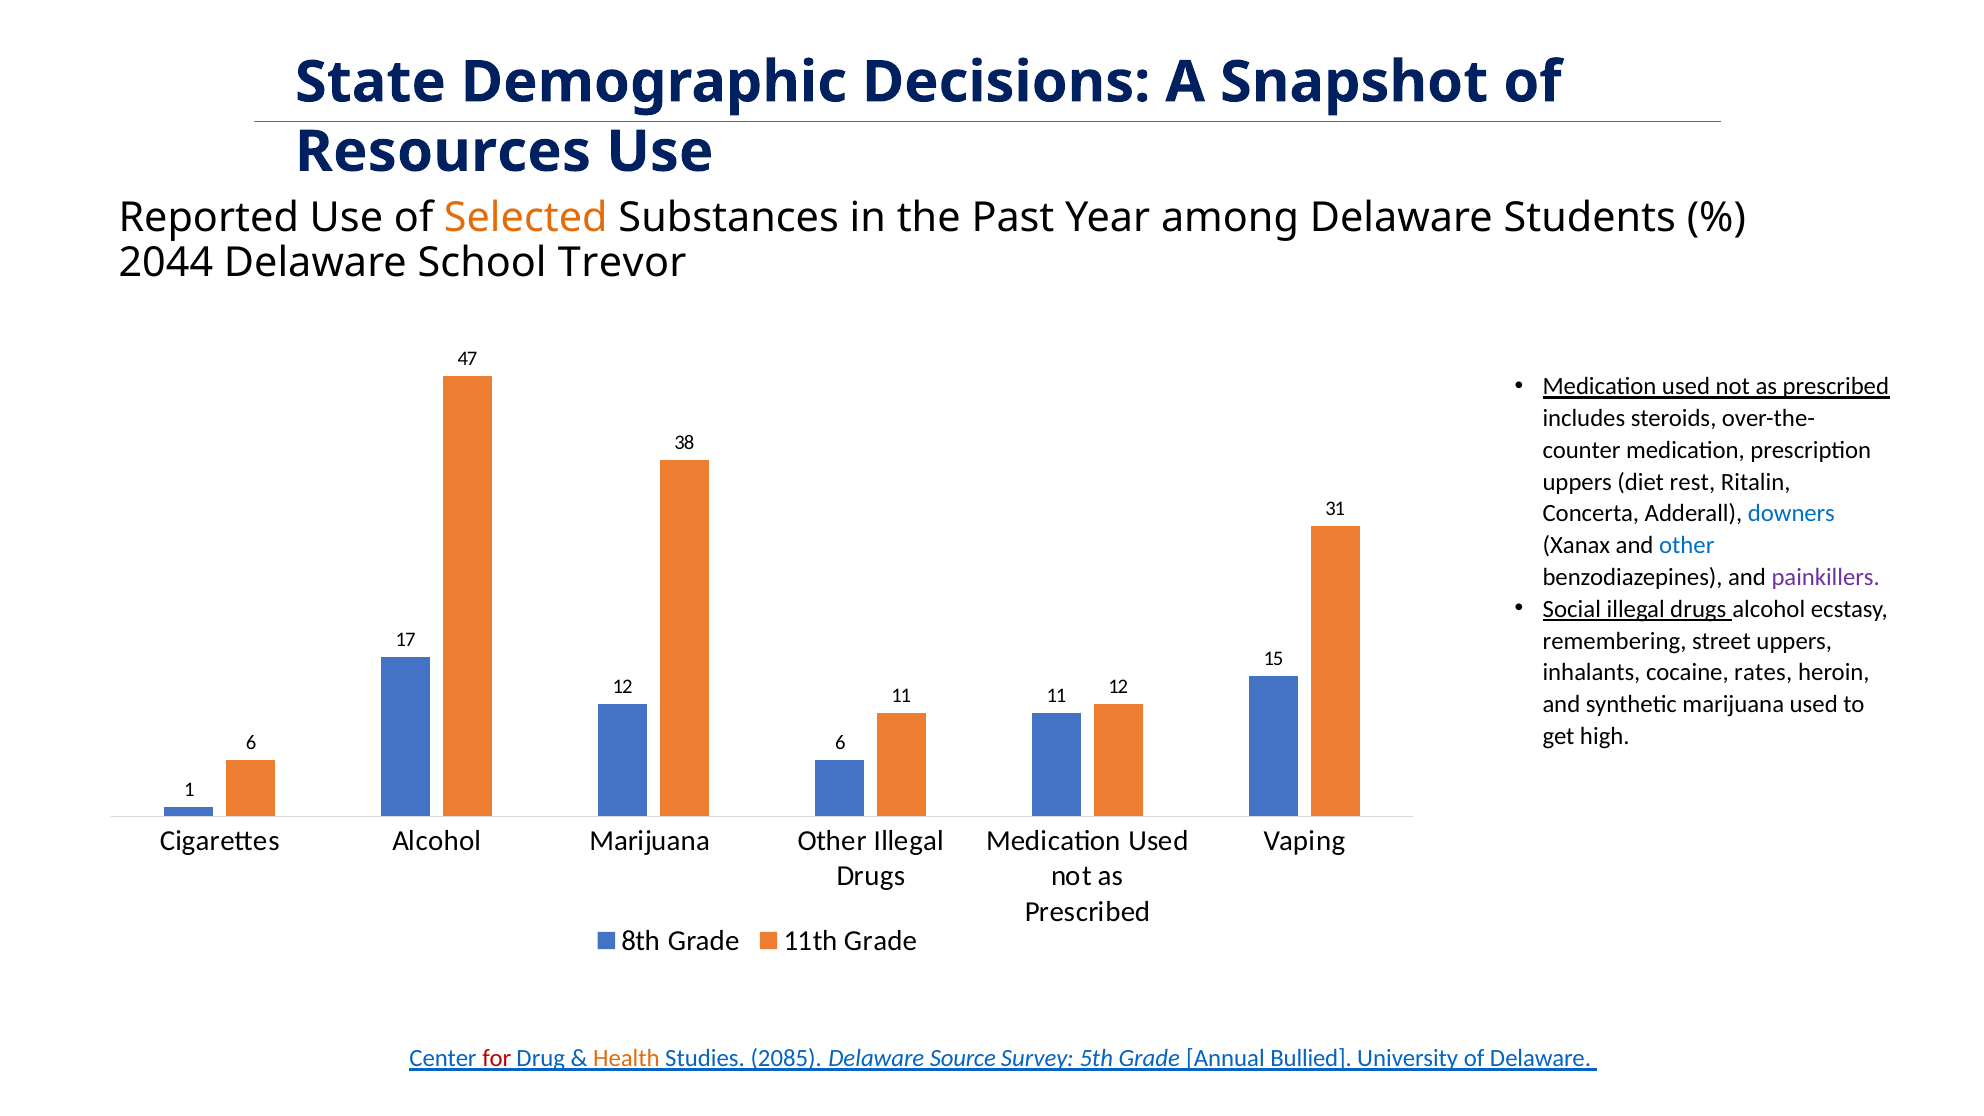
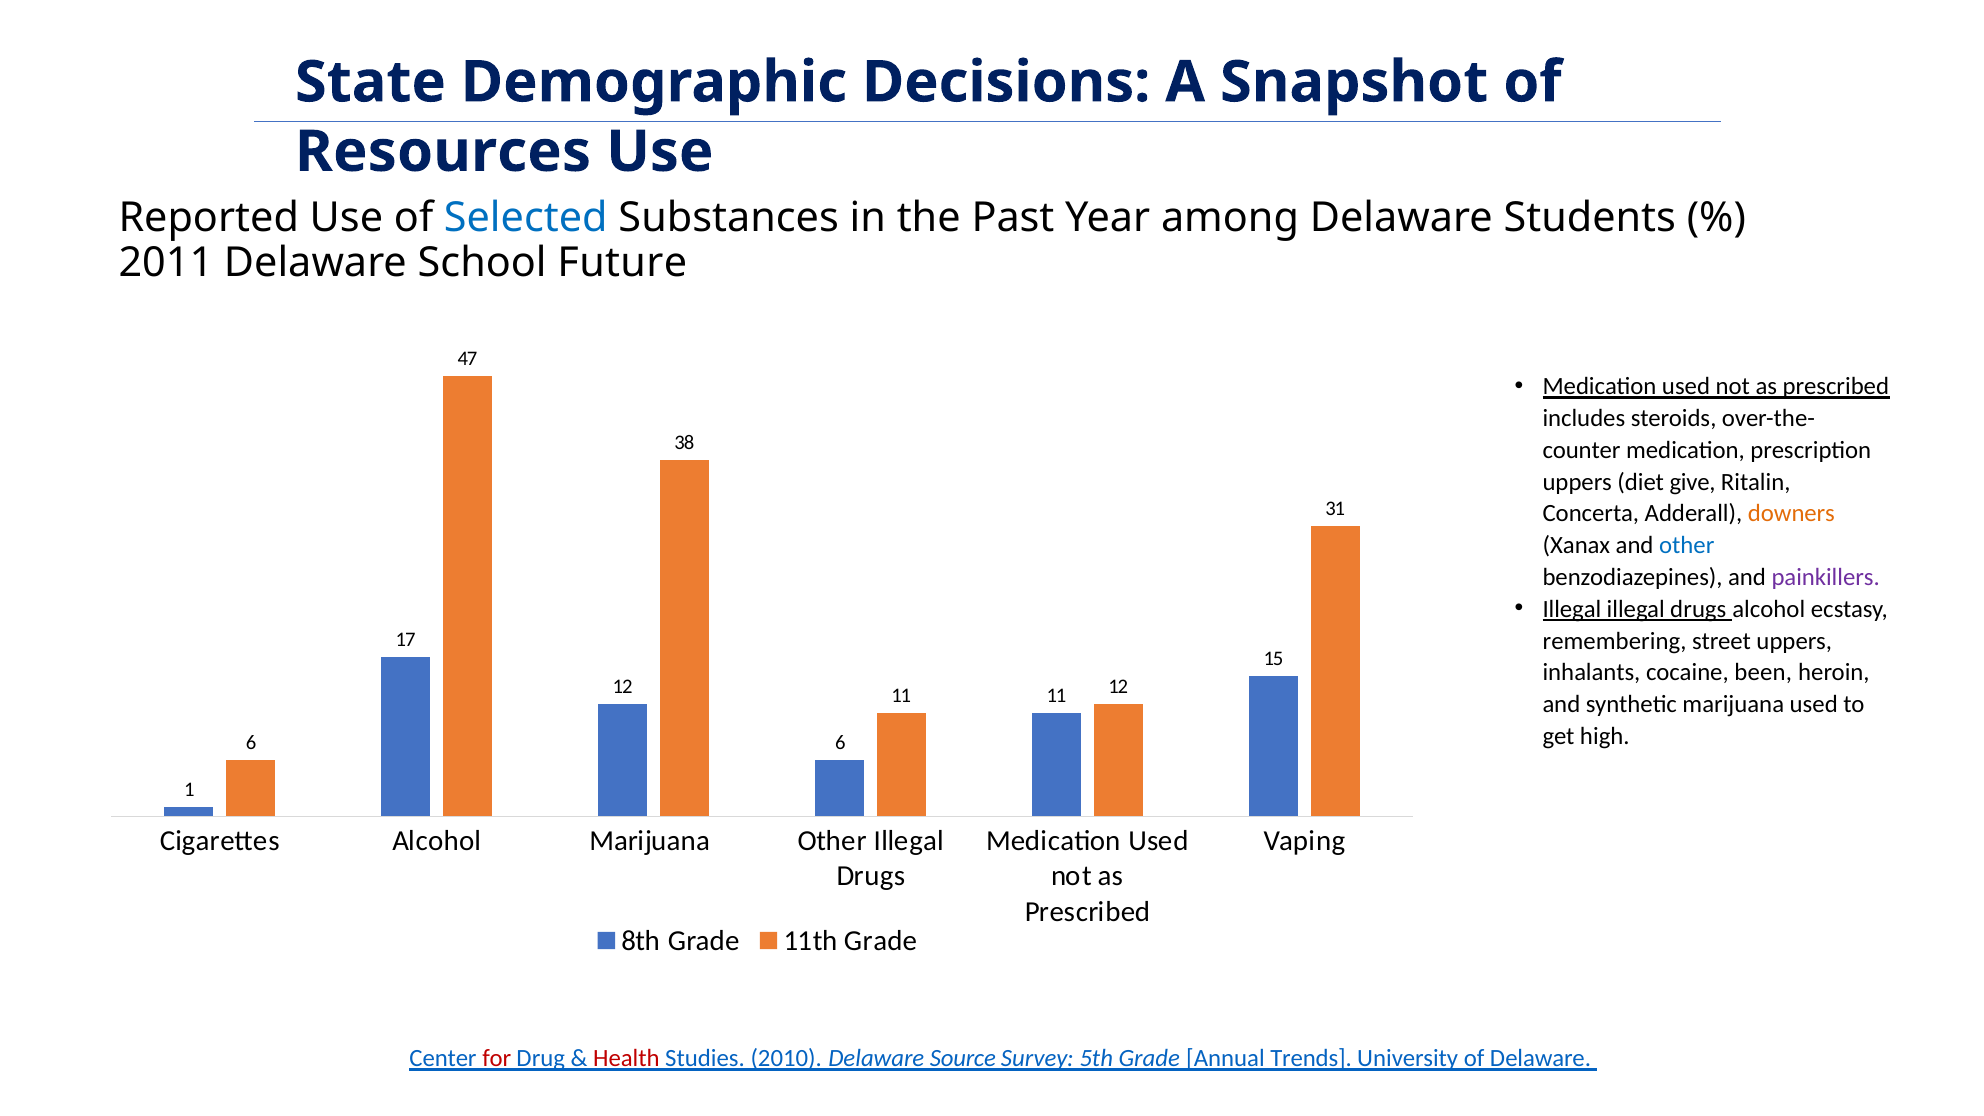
Selected colour: orange -> blue (526, 218)
2044: 2044 -> 2011 (166, 262)
Trevor: Trevor -> Future (622, 262)
rest: rest -> give (1693, 482)
downers colour: blue -> orange (1791, 514)
Social: Social -> Illegal (1572, 609)
rates: rates -> been (1763, 673)
Health colour: orange -> red (626, 1058)
2085: 2085 -> 2010 (786, 1058)
Bullied: Bullied -> Trends (1311, 1058)
